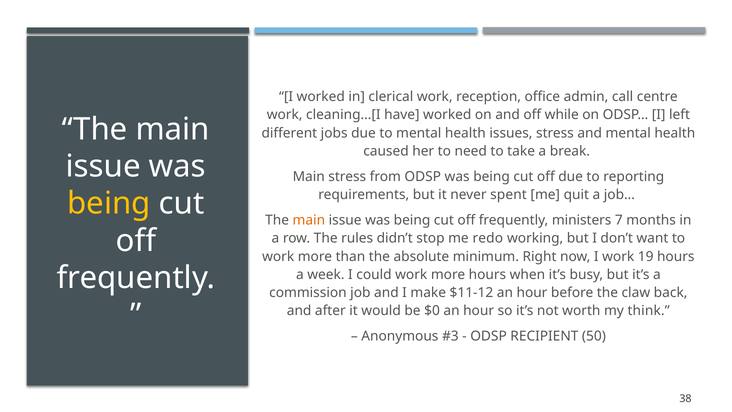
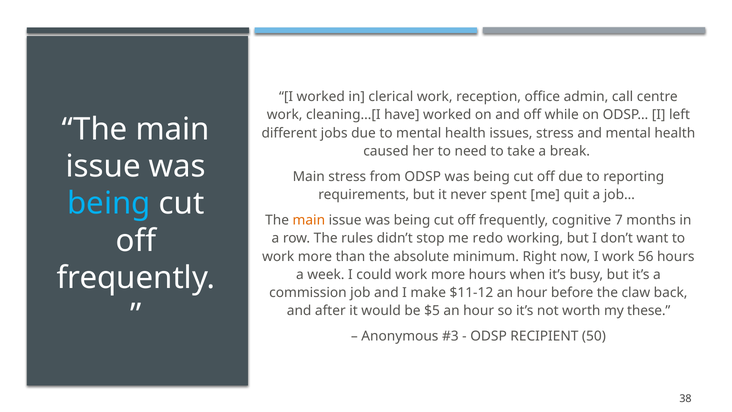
being colour: yellow -> light blue (109, 204)
ministers: ministers -> cognitive (582, 220)
19: 19 -> 56 (646, 256)
$0: $0 -> $5 (432, 311)
think: think -> these (649, 311)
